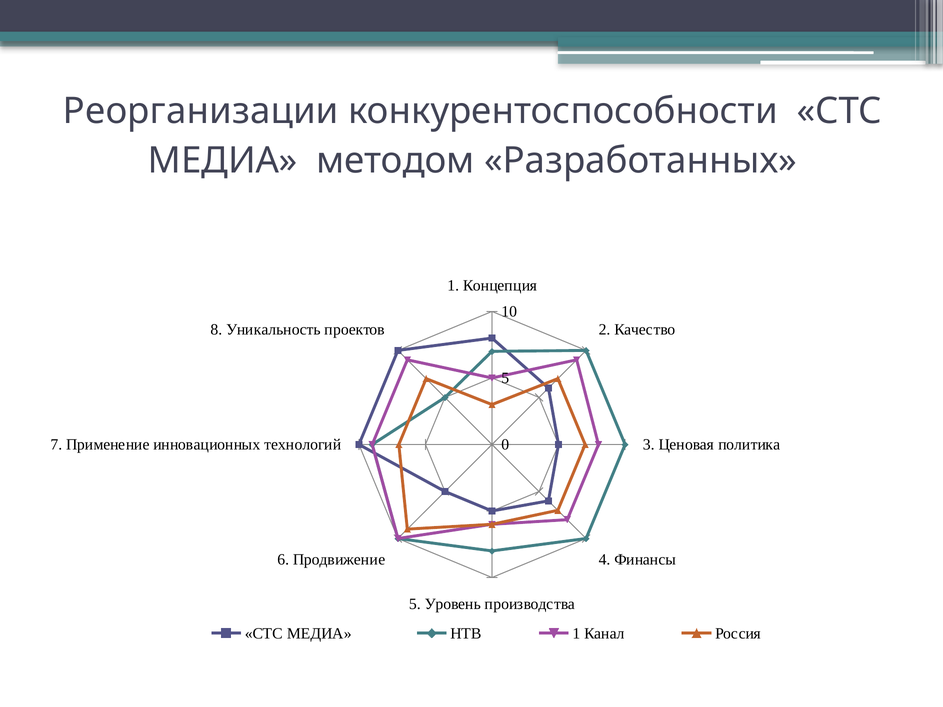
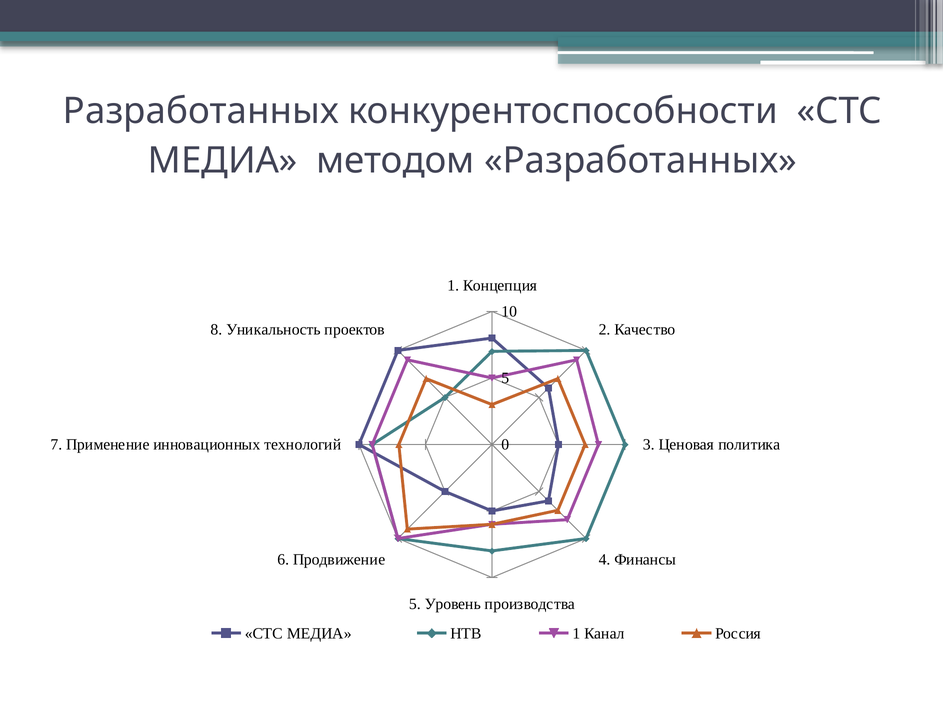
Реорганизации: Реорганизации -> Разработанных (201, 111)
